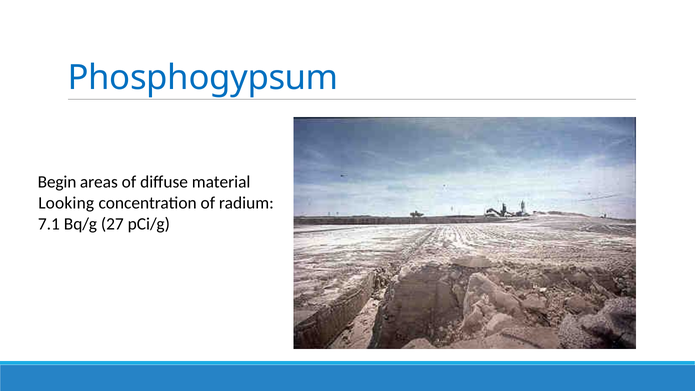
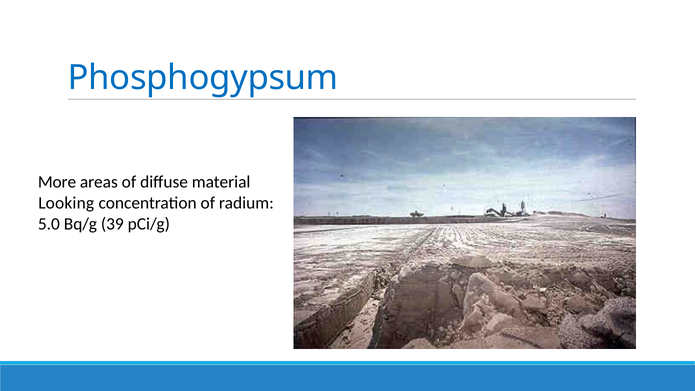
Begin: Begin -> More (57, 182)
7.1: 7.1 -> 5.0 (49, 224)
27: 27 -> 39 (112, 224)
